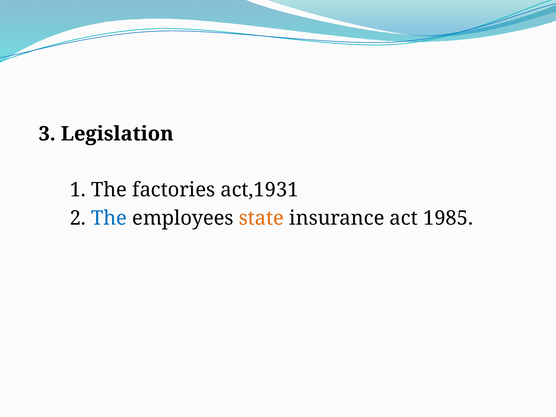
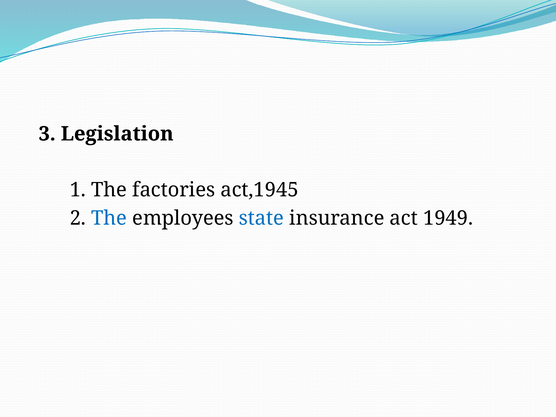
act,1931: act,1931 -> act,1945 (259, 190)
state colour: orange -> blue (261, 218)
1985: 1985 -> 1949 (448, 218)
